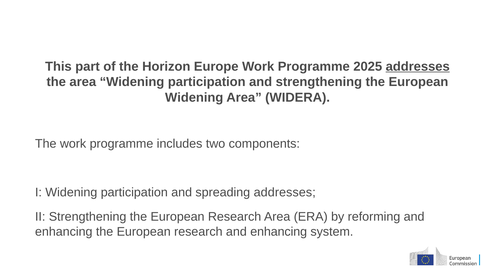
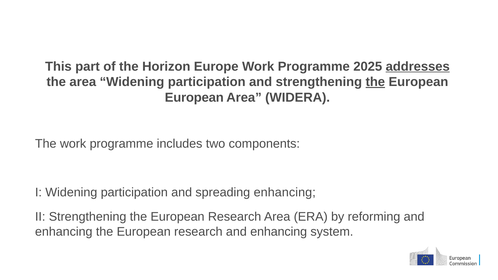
the underline: none -> present (375, 82)
Widening: Widening -> European (194, 98)
spreading addresses: addresses -> enhancing (285, 192)
